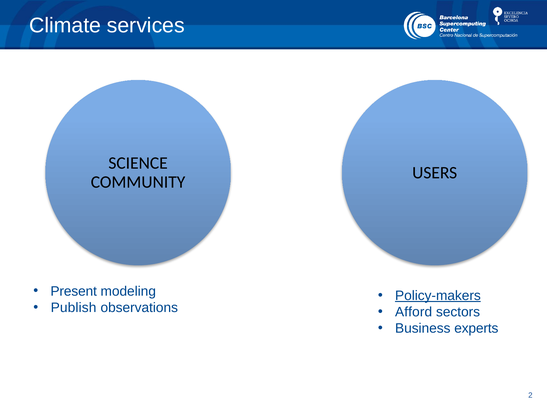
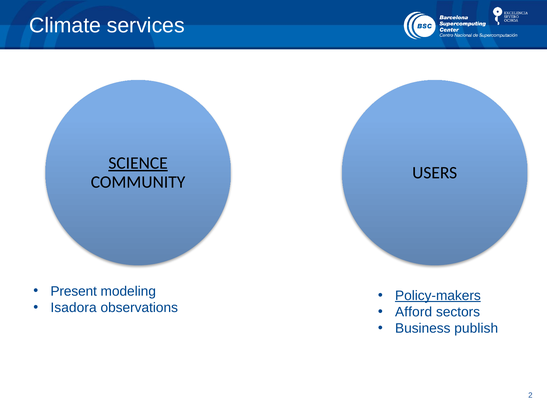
SCIENCE underline: none -> present (138, 163)
Publish: Publish -> Isadora (74, 308)
experts: experts -> publish (476, 329)
